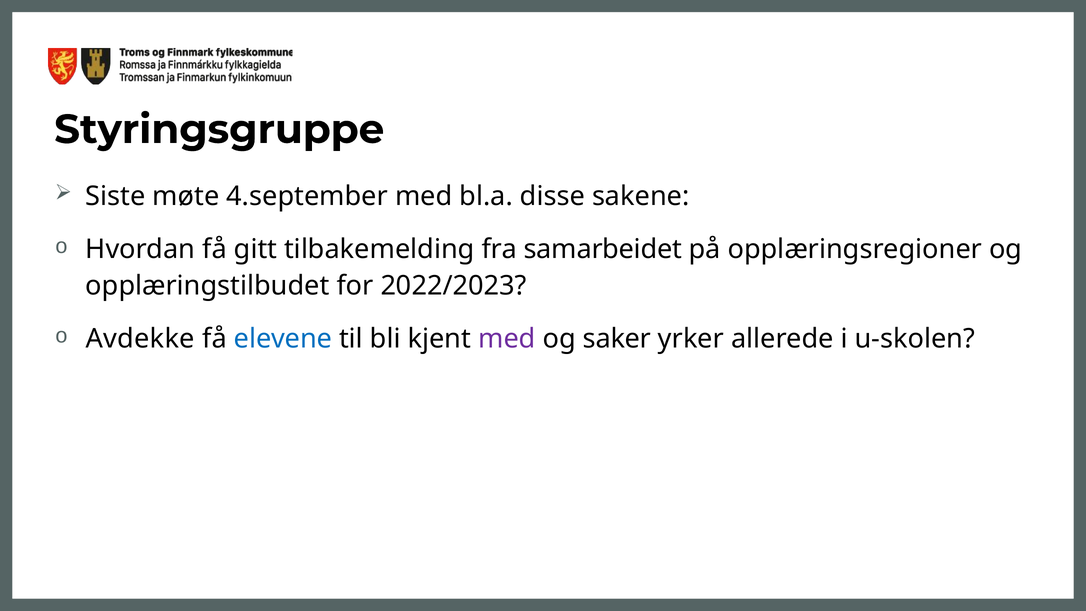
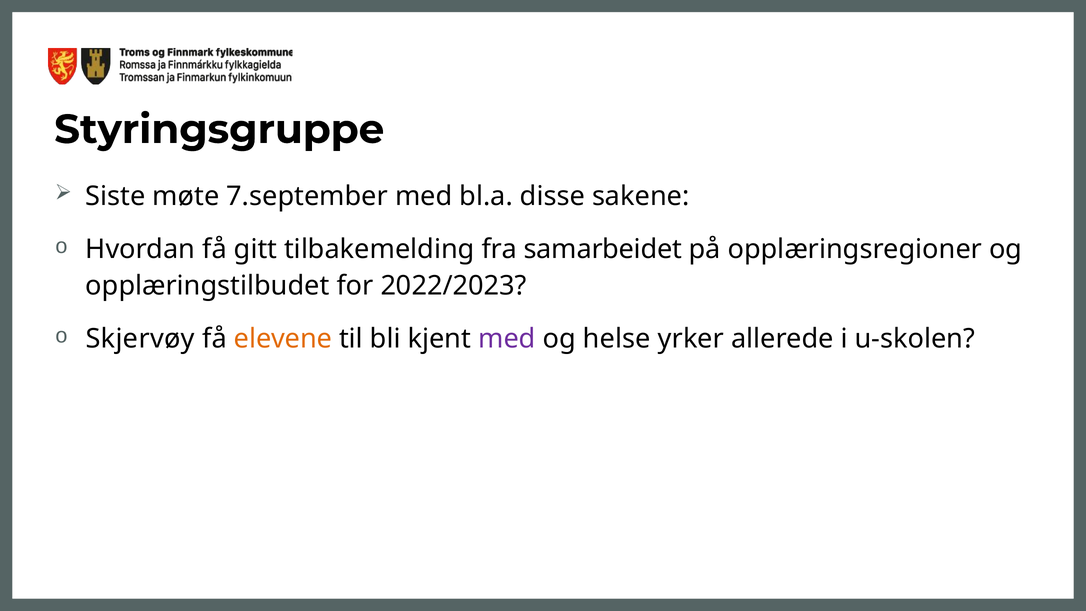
4.september: 4.september -> 7.september (307, 196)
Avdekke: Avdekke -> Skjervøy (140, 339)
elevene colour: blue -> orange (283, 339)
saker: saker -> helse (617, 339)
